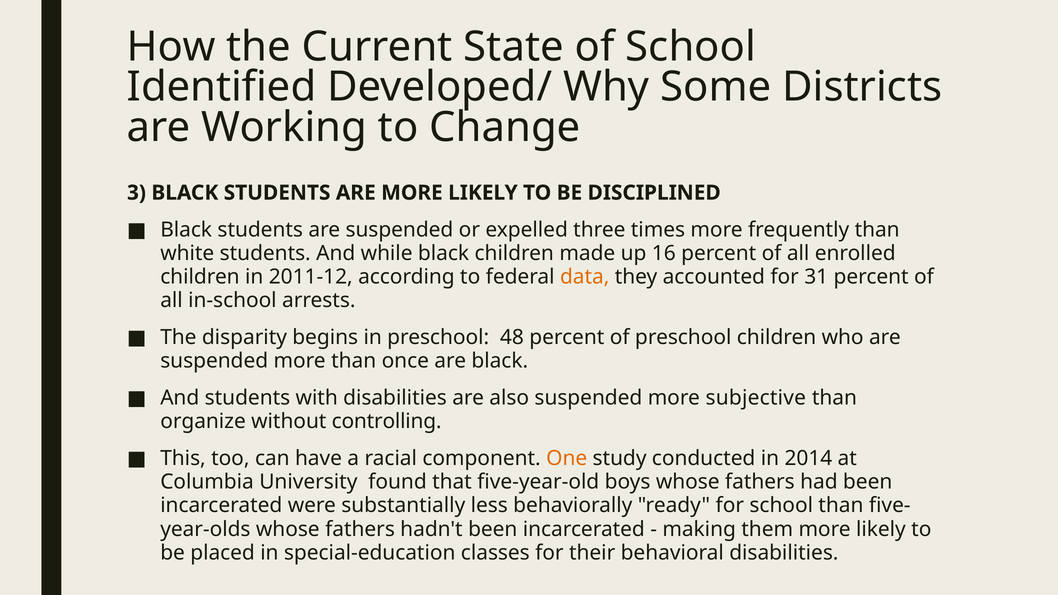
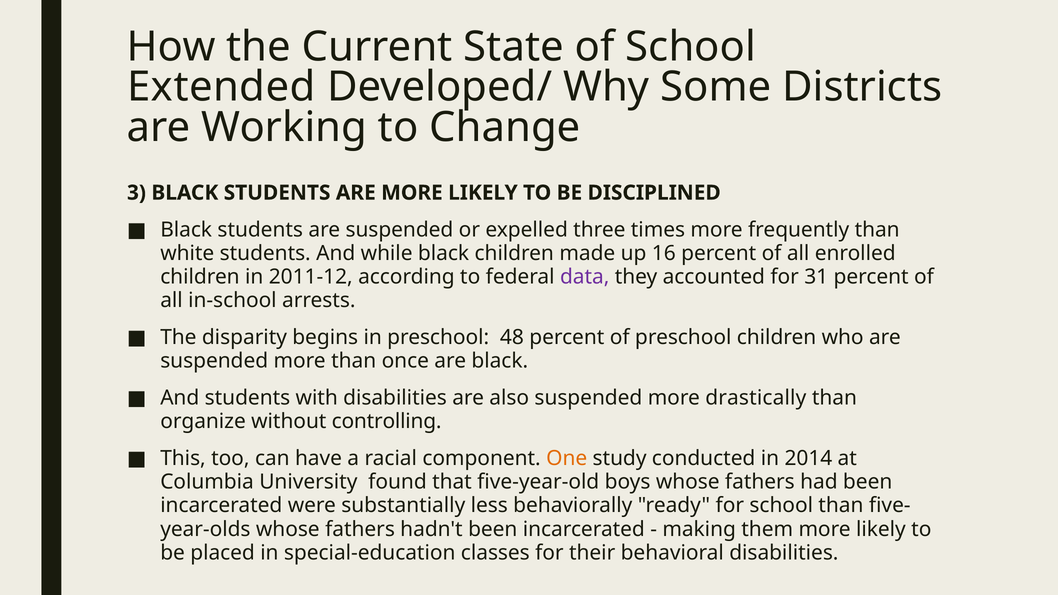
Identified: Identified -> Extended (221, 87)
data colour: orange -> purple (585, 277)
subjective: subjective -> drastically (756, 398)
